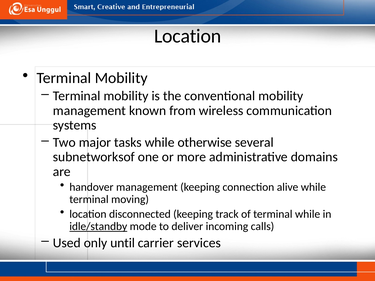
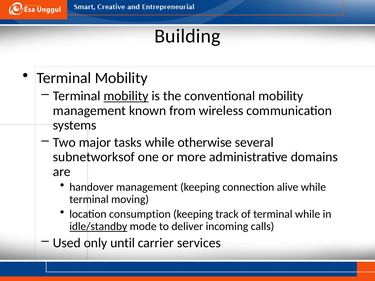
Location: Location -> Building (187, 36)
mobility underline: none -> present (126, 96)
disconnected: disconnected -> consumption (140, 214)
